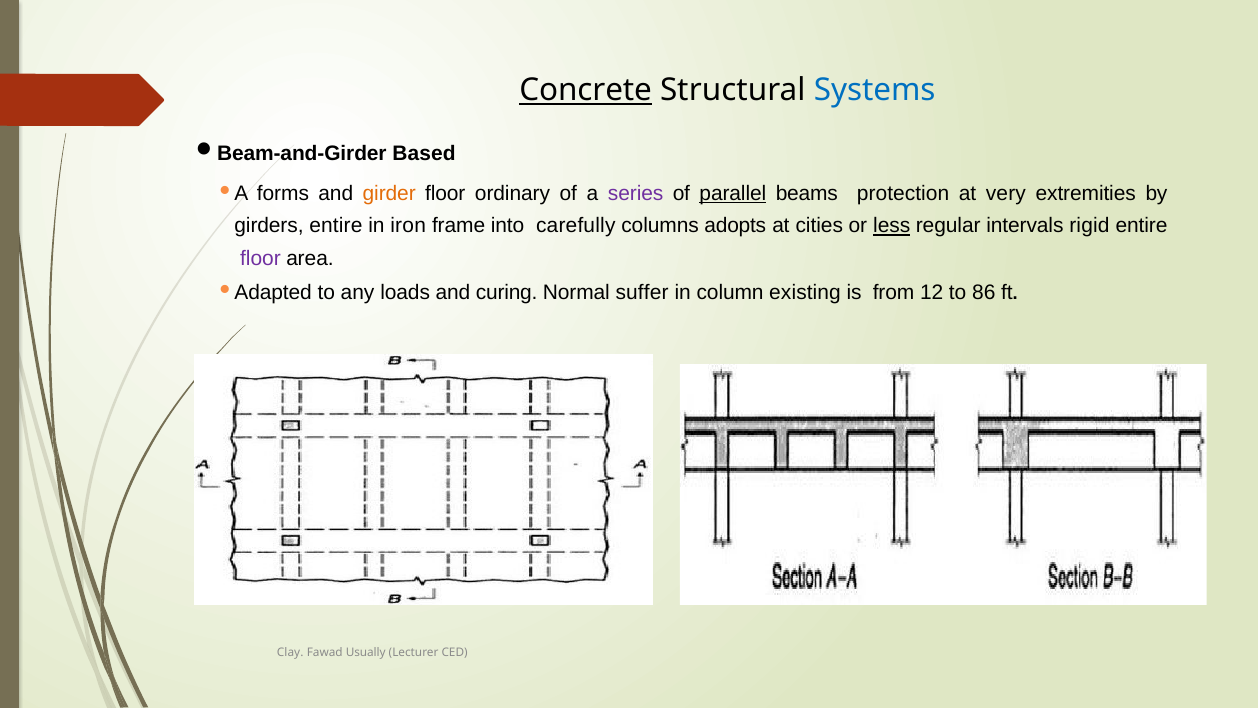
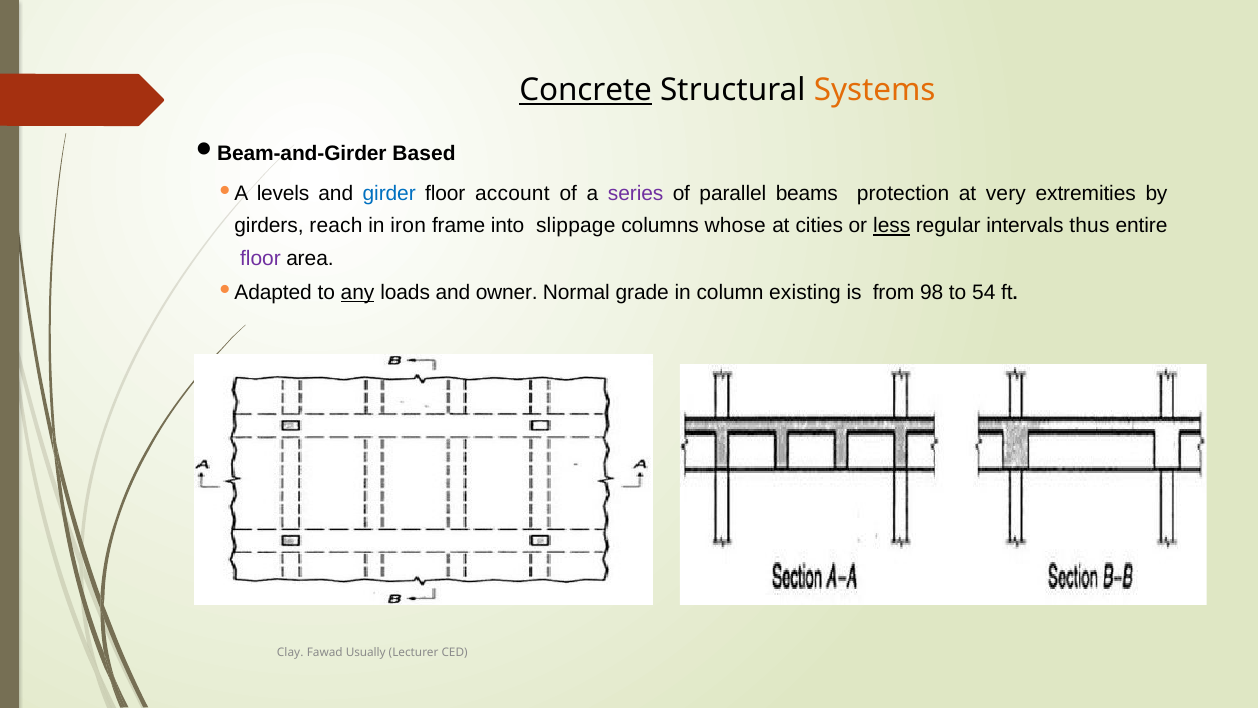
Systems colour: blue -> orange (875, 90)
forms: forms -> levels (283, 193)
girder colour: orange -> blue (389, 193)
ordinary: ordinary -> account (512, 193)
parallel underline: present -> none (733, 193)
girders entire: entire -> reach (336, 226)
carefully: carefully -> slippage (576, 226)
adopts: adopts -> whose (735, 226)
rigid: rigid -> thus (1089, 226)
any underline: none -> present (358, 293)
curing: curing -> owner (507, 293)
suffer: suffer -> grade (642, 293)
12: 12 -> 98 (932, 293)
86: 86 -> 54 (984, 293)
